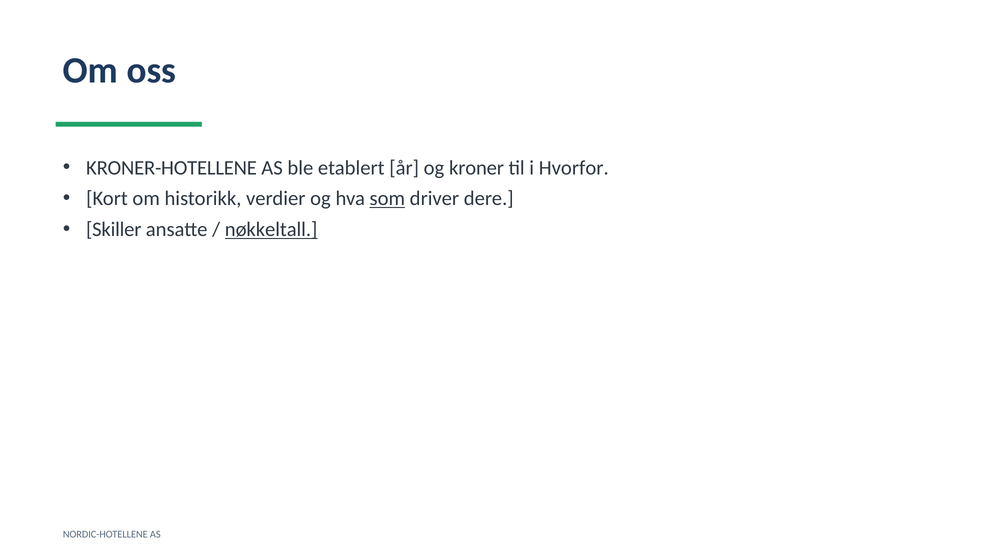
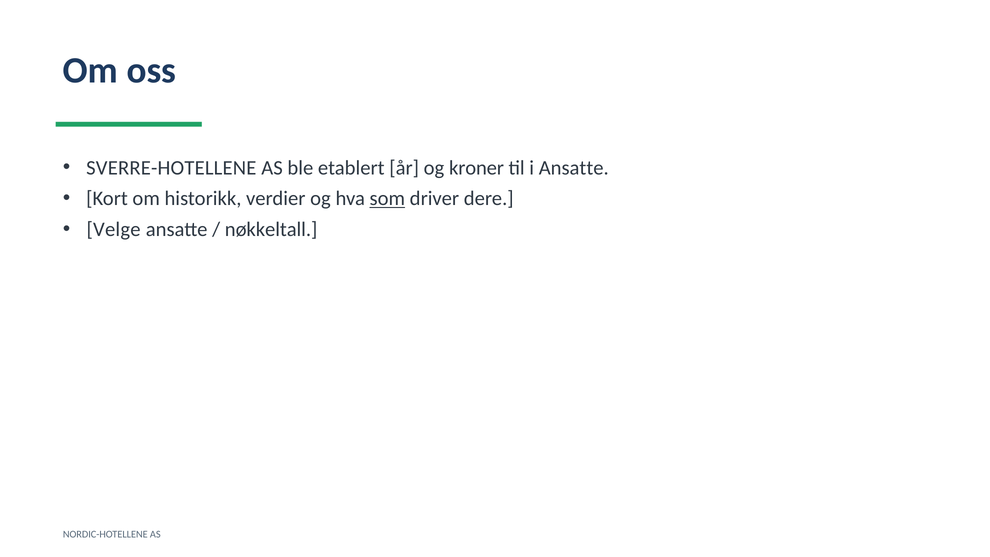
KRONER-HOTELLENE: KRONER-HOTELLENE -> SVERRE-HOTELLENE (171, 168)
i Hvorfor: Hvorfor -> Ansatte (574, 168)
Skiller: Skiller -> Velge (114, 230)
nøkkeltall underline: present -> none (271, 230)
